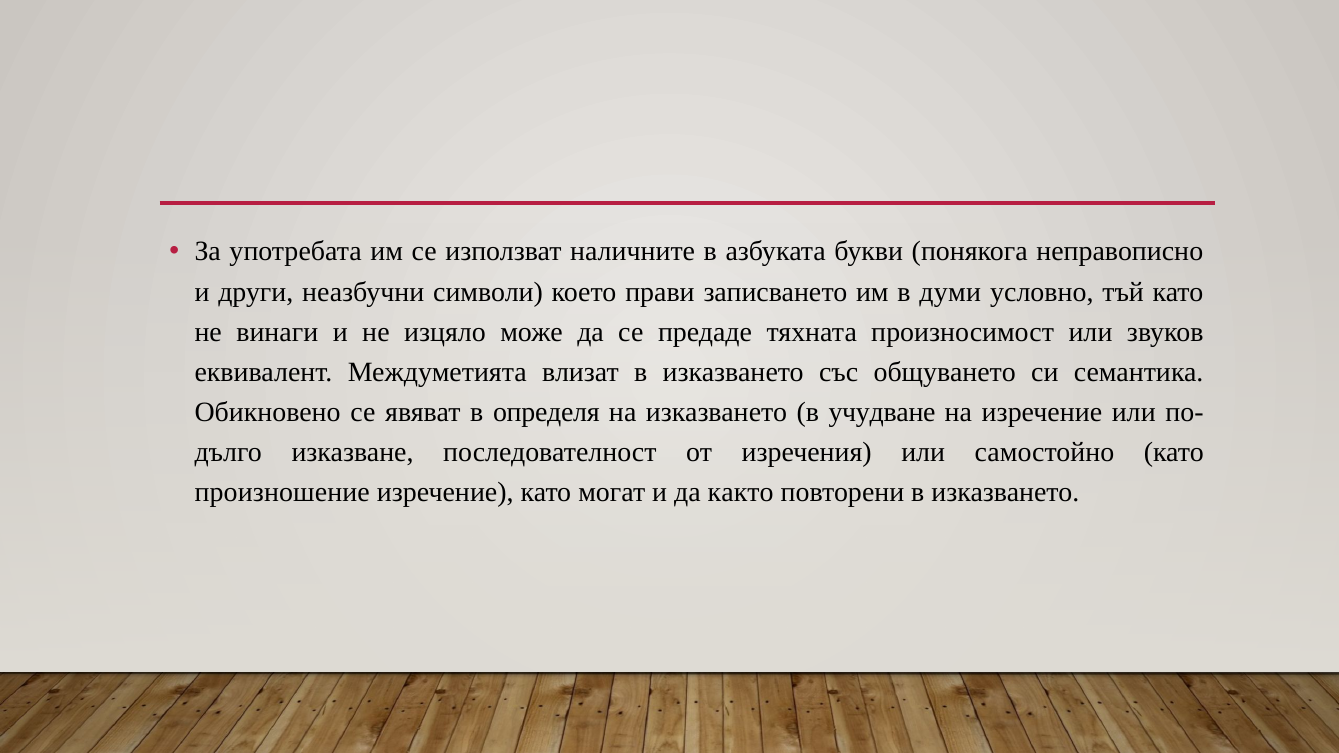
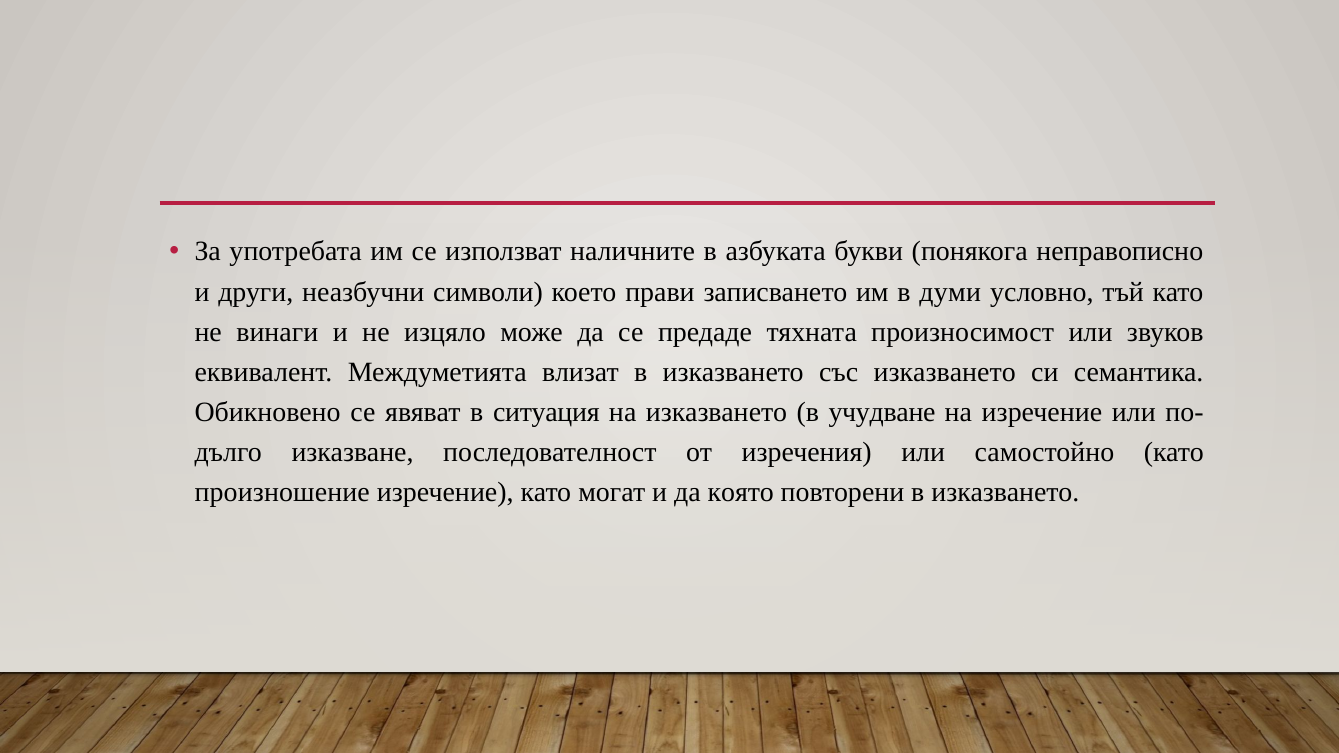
със общуването: общуването -> изказването (945, 372)
определя: определя -> ситуация (546, 412)
както: както -> която (741, 493)
